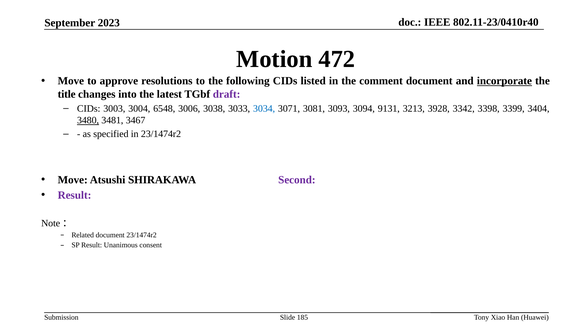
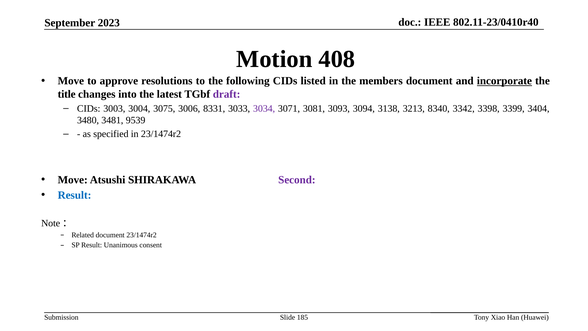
472: 472 -> 408 (337, 59)
comment: comment -> members (381, 81)
6548: 6548 -> 3075 (164, 109)
3038: 3038 -> 8331 (214, 109)
3034 colour: blue -> purple (264, 109)
9131: 9131 -> 3138 (389, 109)
3928: 3928 -> 8340 (439, 109)
3480 underline: present -> none (88, 120)
3467: 3467 -> 9539 (136, 120)
Result colour: purple -> blue (75, 195)
